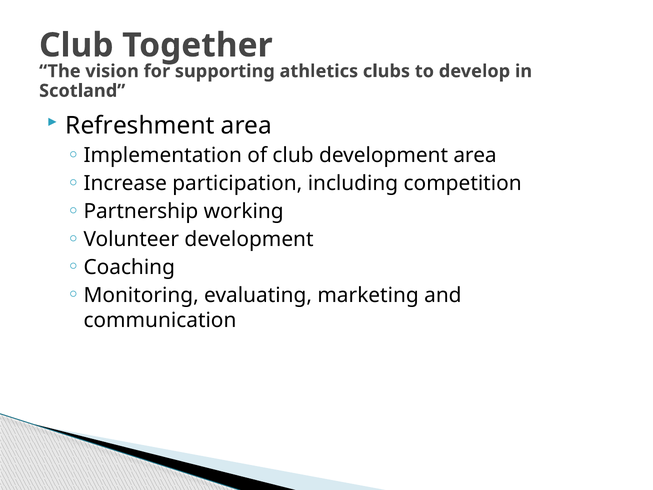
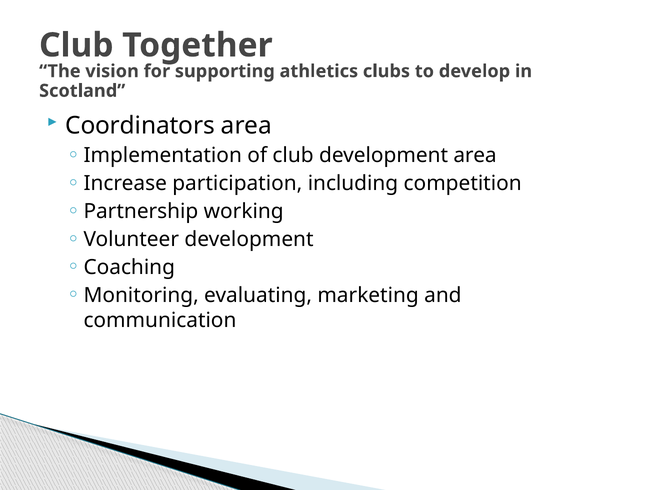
Refreshment: Refreshment -> Coordinators (140, 125)
